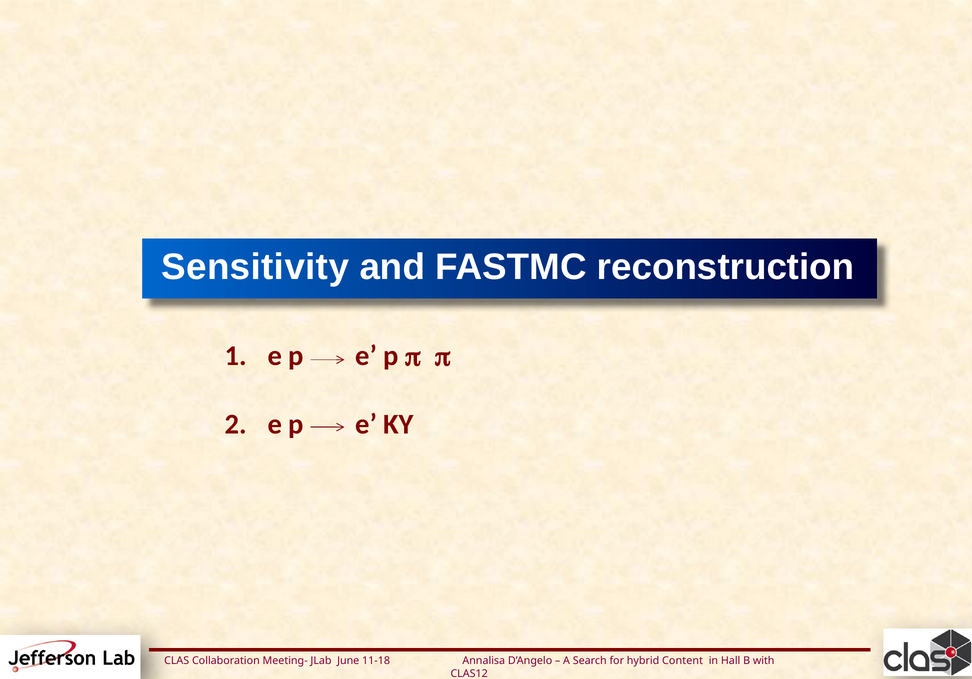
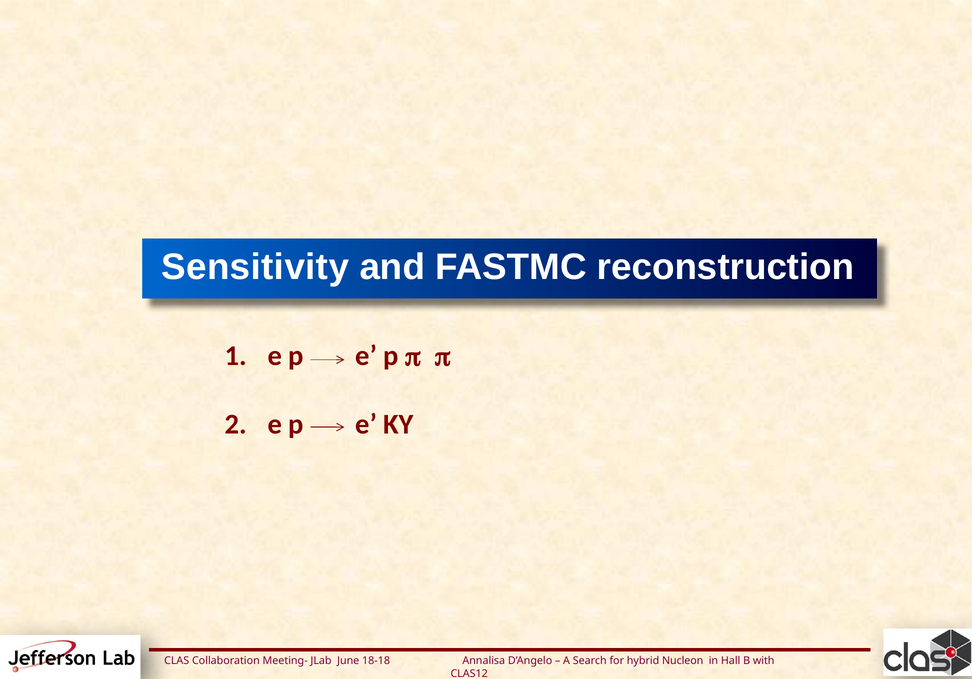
11-18: 11-18 -> 18-18 (376, 661)
Content: Content -> Nucleon (683, 661)
